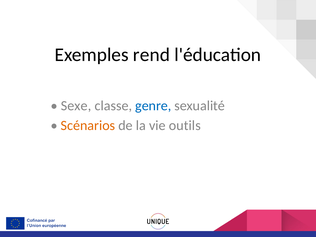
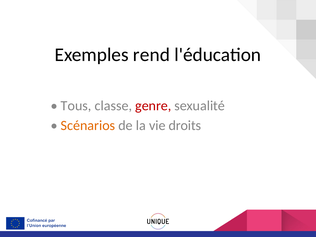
Sexe: Sexe -> Tous (76, 106)
genre colour: blue -> red (153, 106)
outils: outils -> droits (185, 125)
